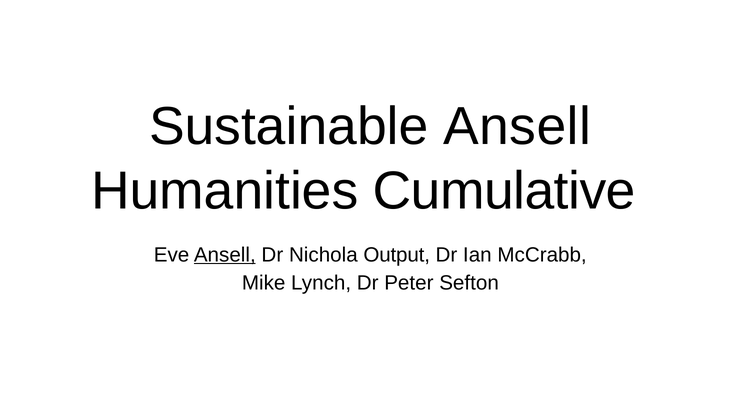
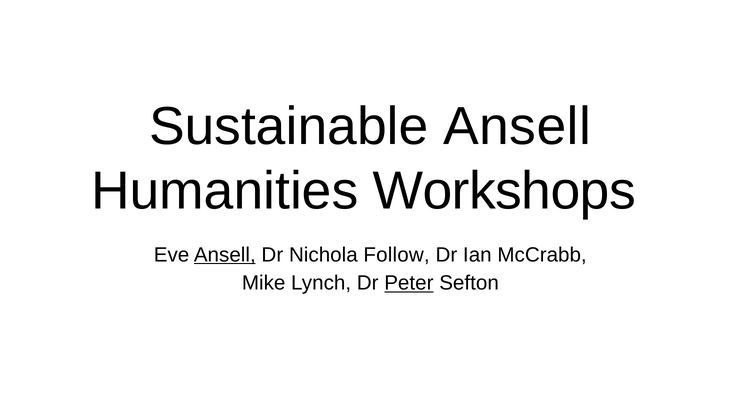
Cumulative: Cumulative -> Workshops (504, 191)
Output: Output -> Follow (397, 255)
Peter underline: none -> present (409, 283)
